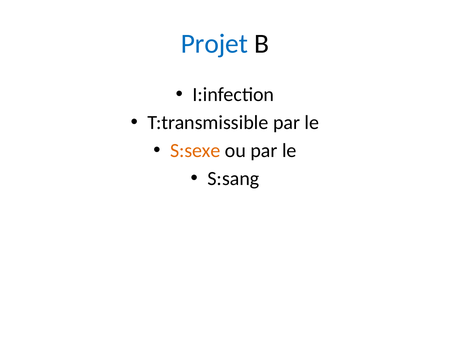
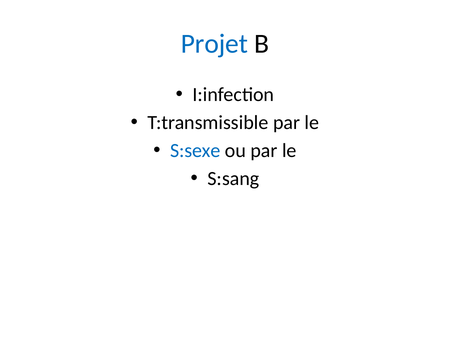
S:sexe colour: orange -> blue (195, 150)
